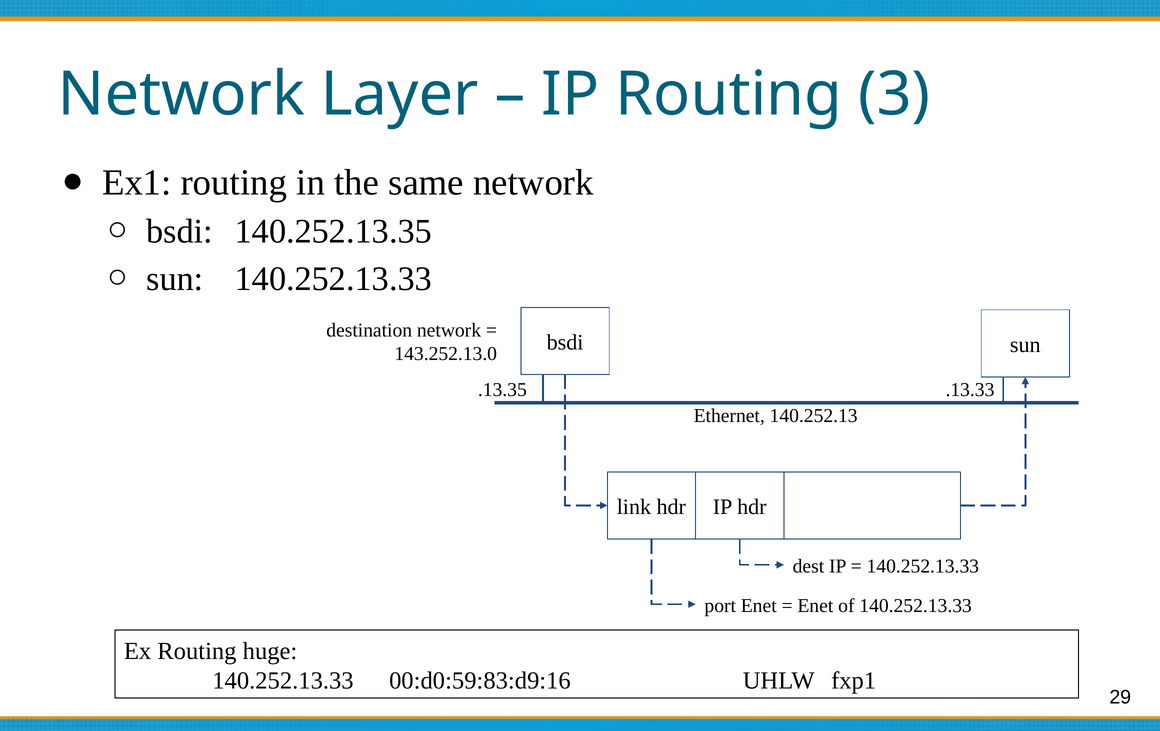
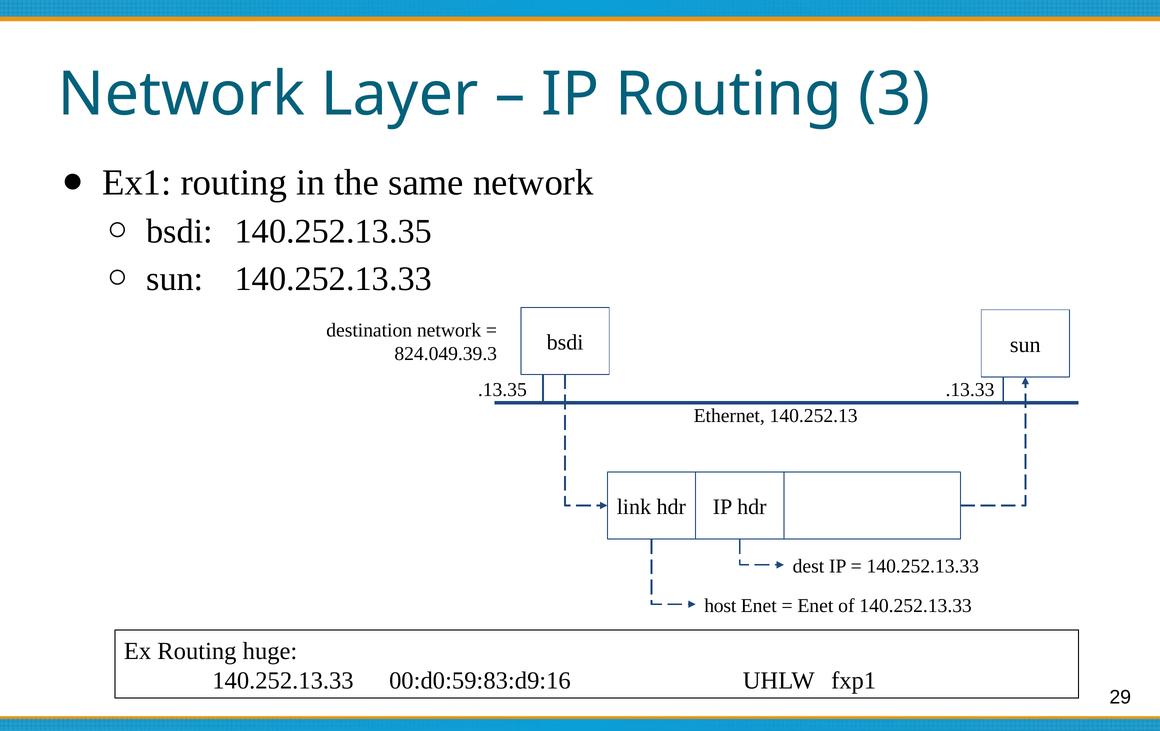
143.252.13.0: 143.252.13.0 -> 824.049.39.3 (446, 354)
port: port -> host (720, 605)
